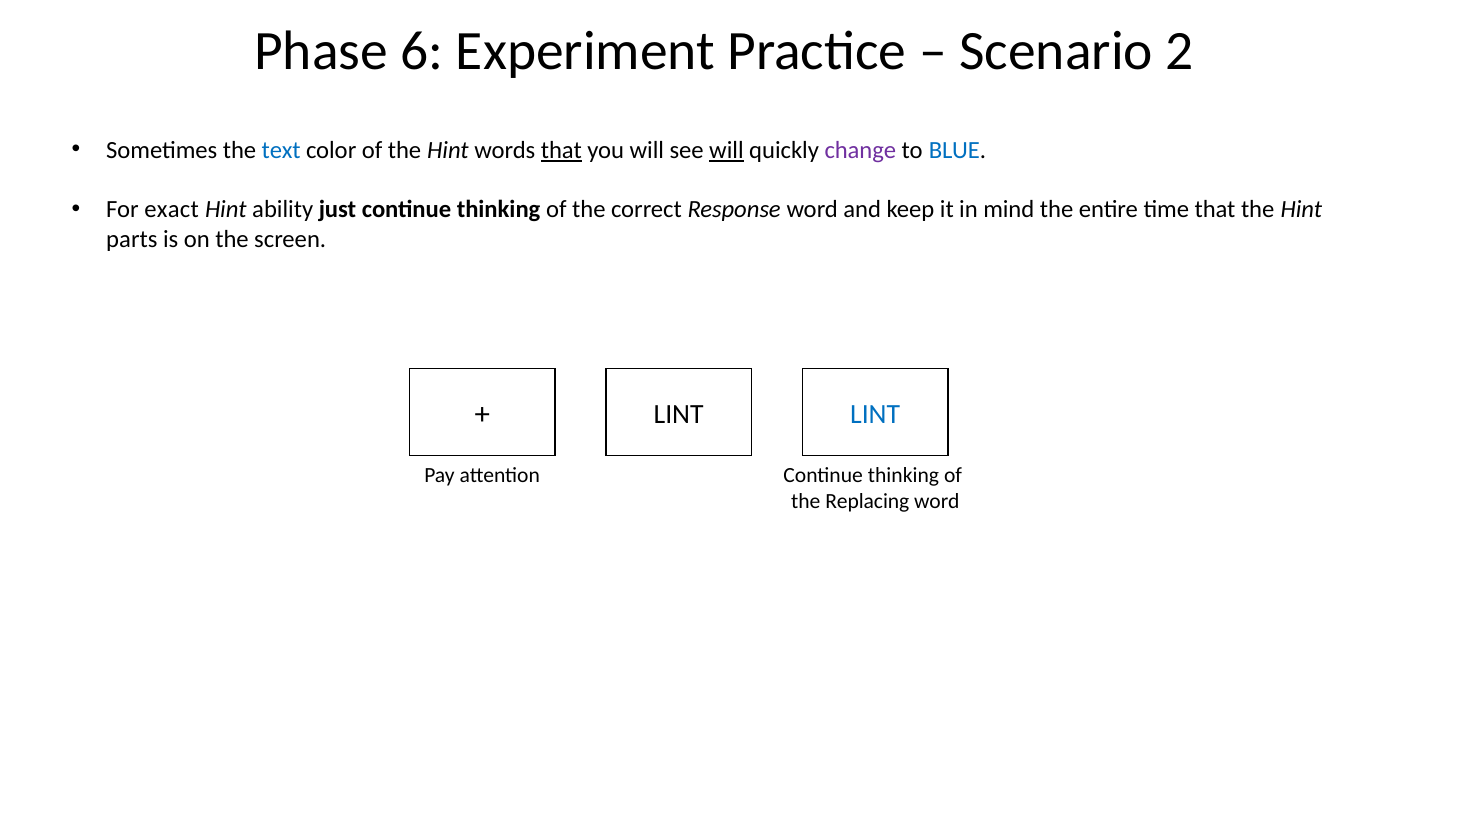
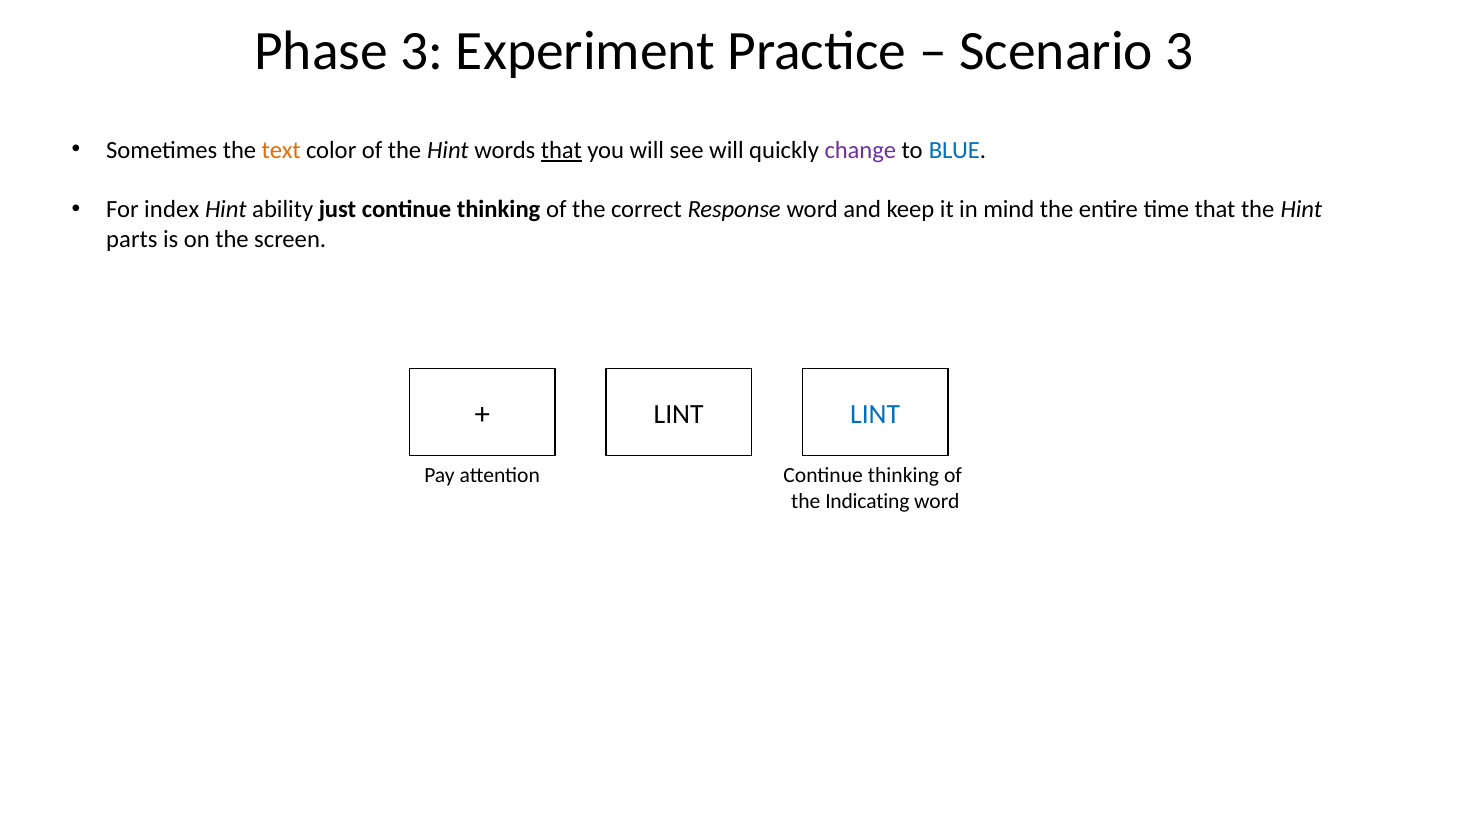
Phase 6: 6 -> 3 (422, 51)
Scenario 2: 2 -> 3 (1179, 51)
text colour: blue -> orange (281, 150)
will underline: present -> none (726, 150)
exact: exact -> index (172, 209)
Replacing: Replacing -> Indicating (867, 501)
